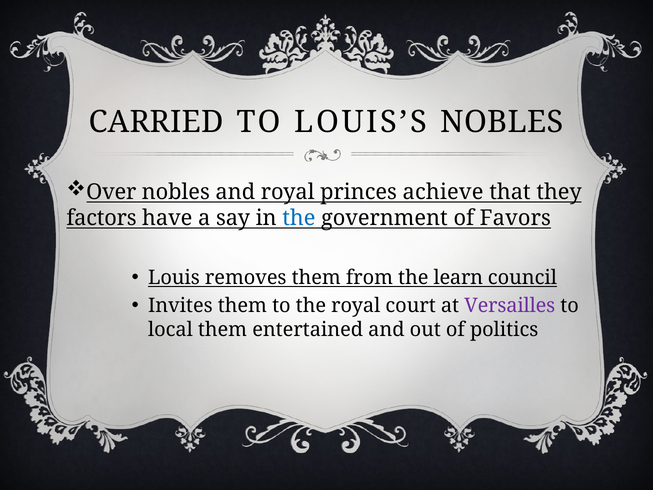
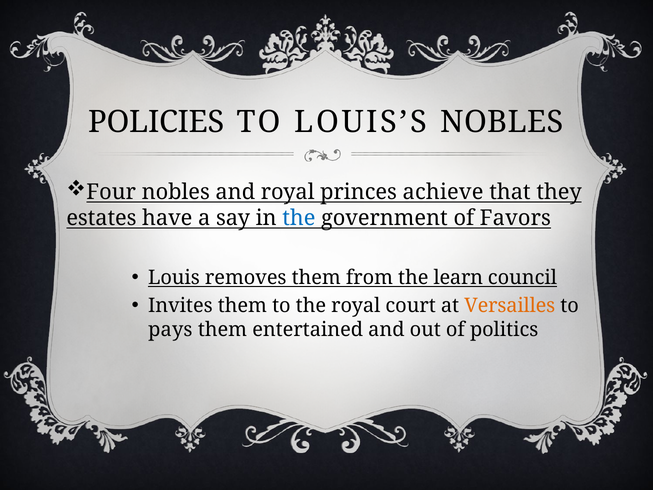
CARRIED: CARRIED -> POLICIES (156, 122)
Over: Over -> Four (111, 192)
factors: factors -> estates (101, 218)
Versailles colour: purple -> orange (510, 305)
local: local -> pays (170, 329)
